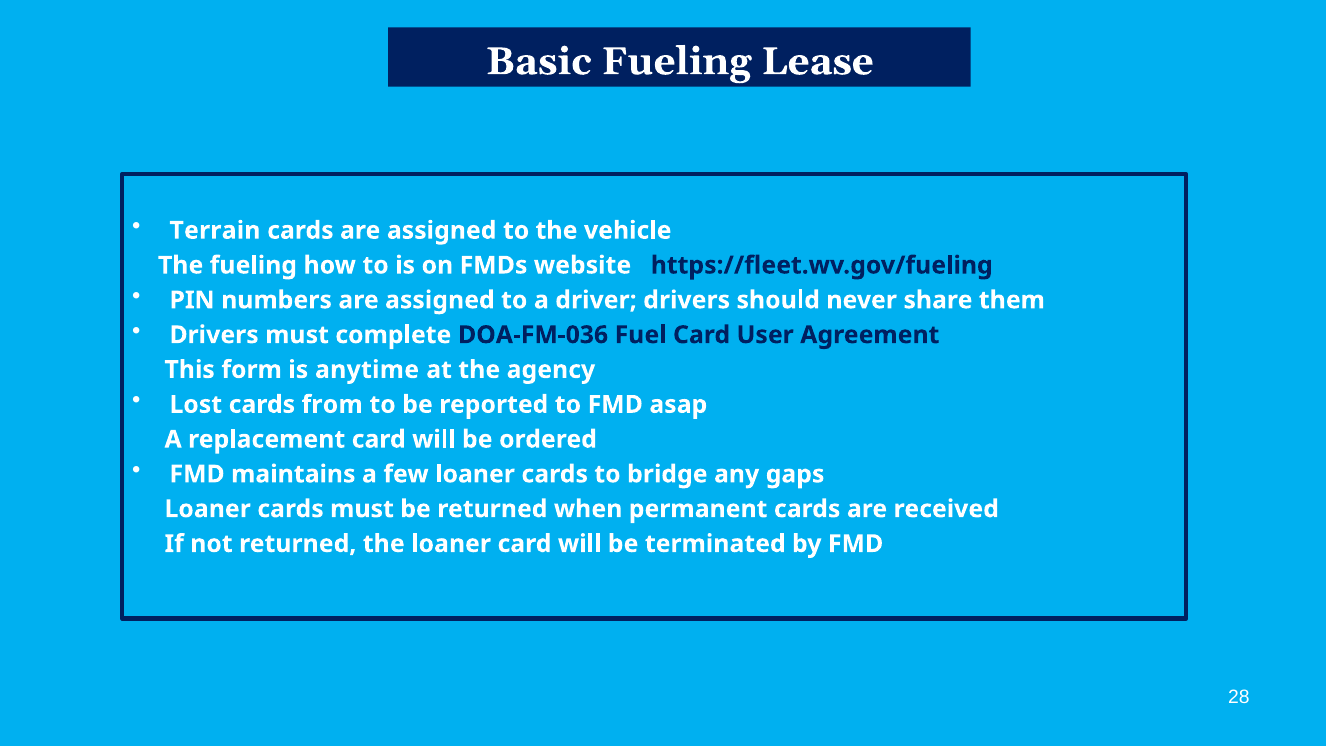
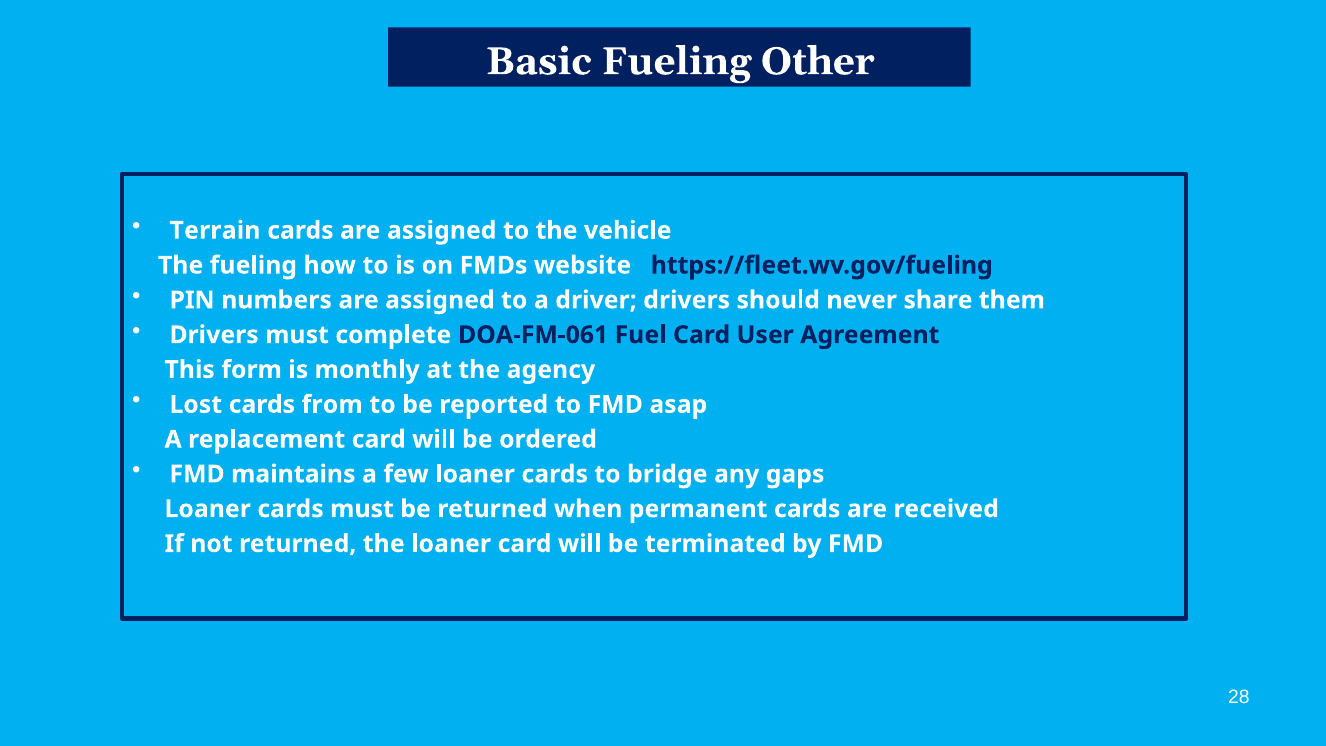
Lease: Lease -> Other (818, 61)
DOA-FM-036: DOA-FM-036 -> DOA-FM-061 (533, 335)
anytime: anytime -> monthly (367, 370)
